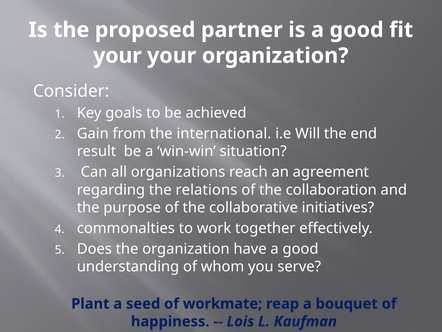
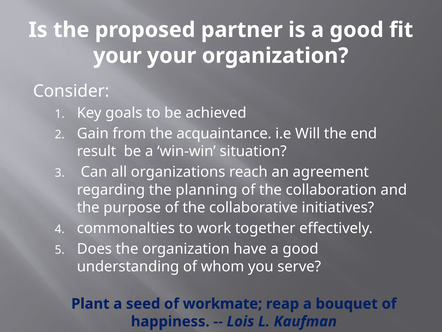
international: international -> acquaintance (224, 134)
relations: relations -> planning (206, 190)
